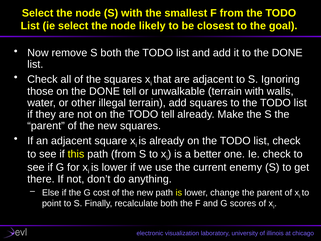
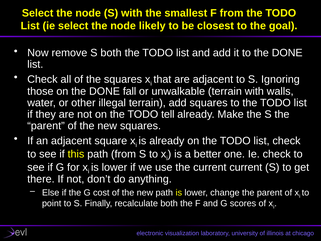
DONE tell: tell -> fall (130, 91)
current enemy: enemy -> current (246, 167)
